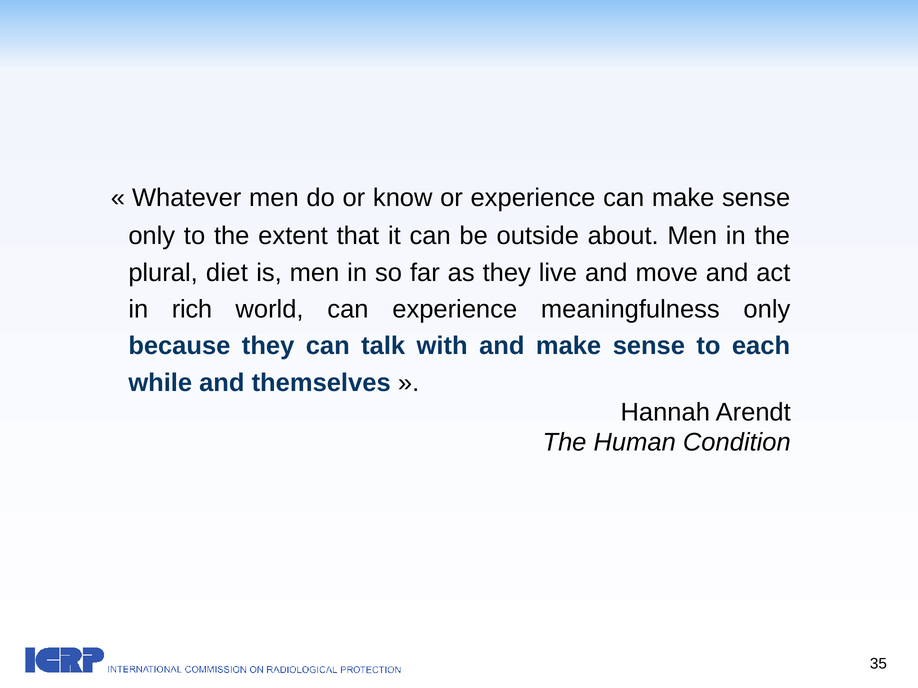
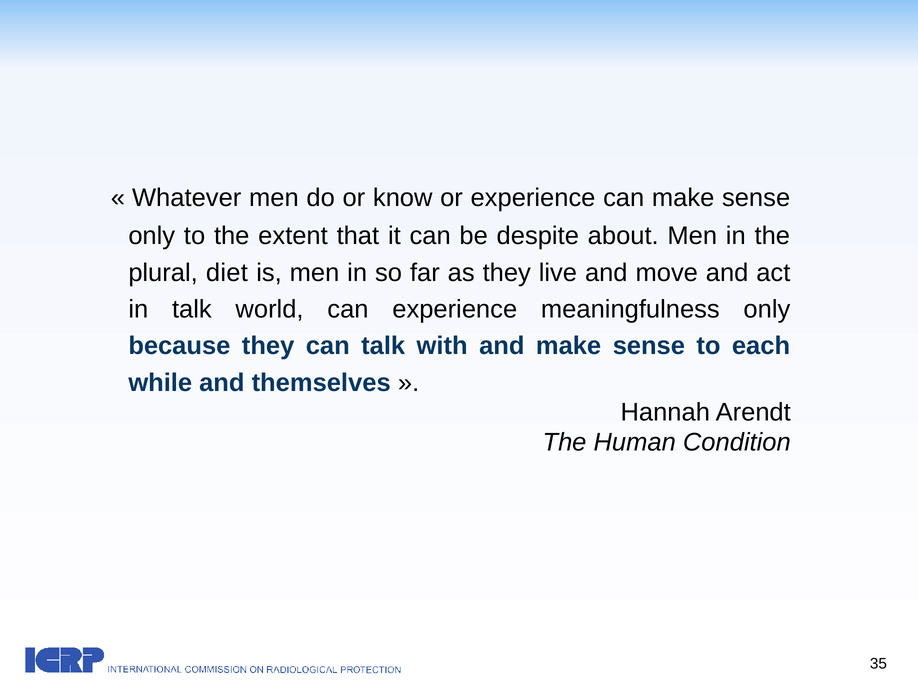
outside: outside -> despite (538, 236)
in rich: rich -> talk (192, 310)
